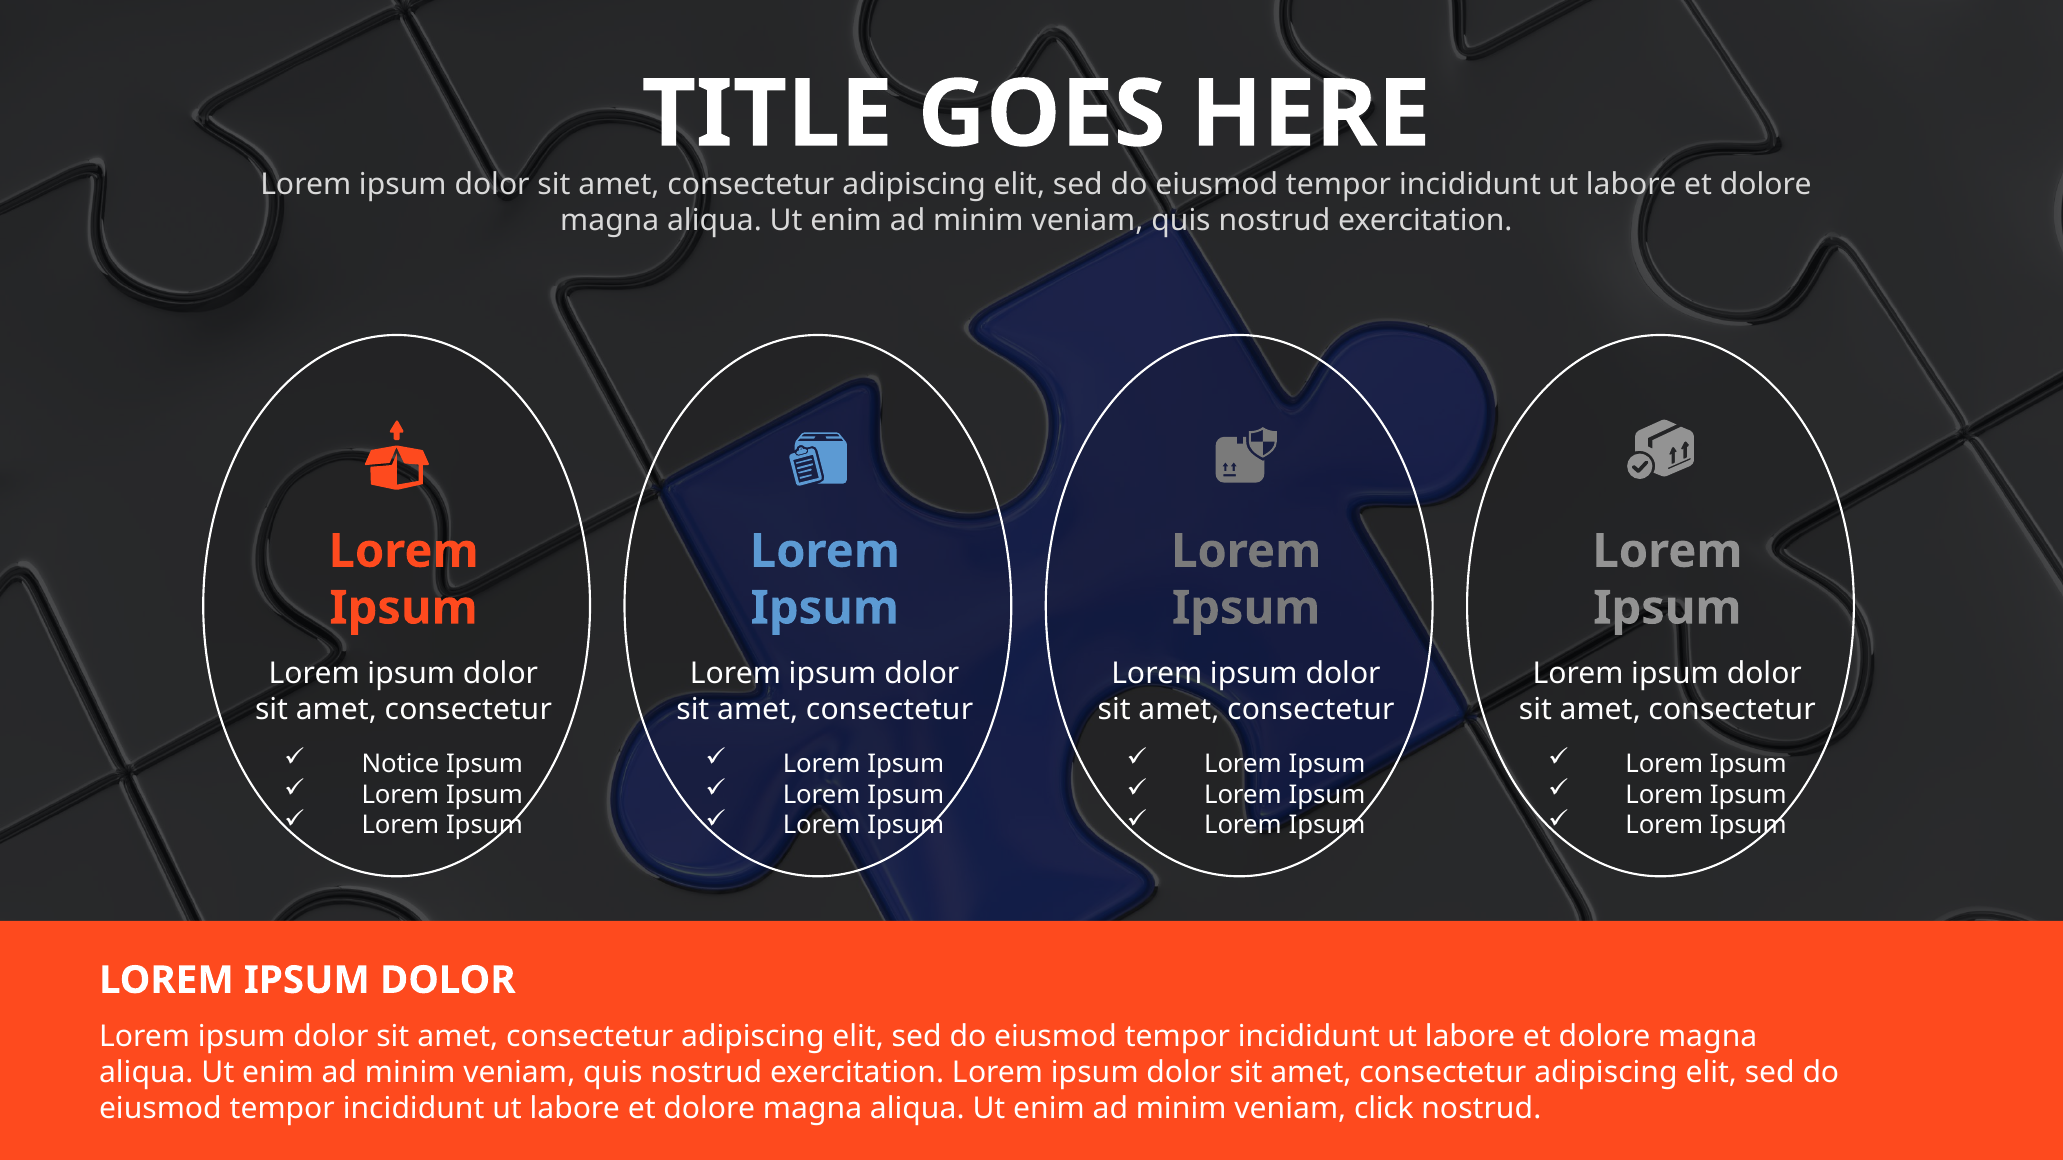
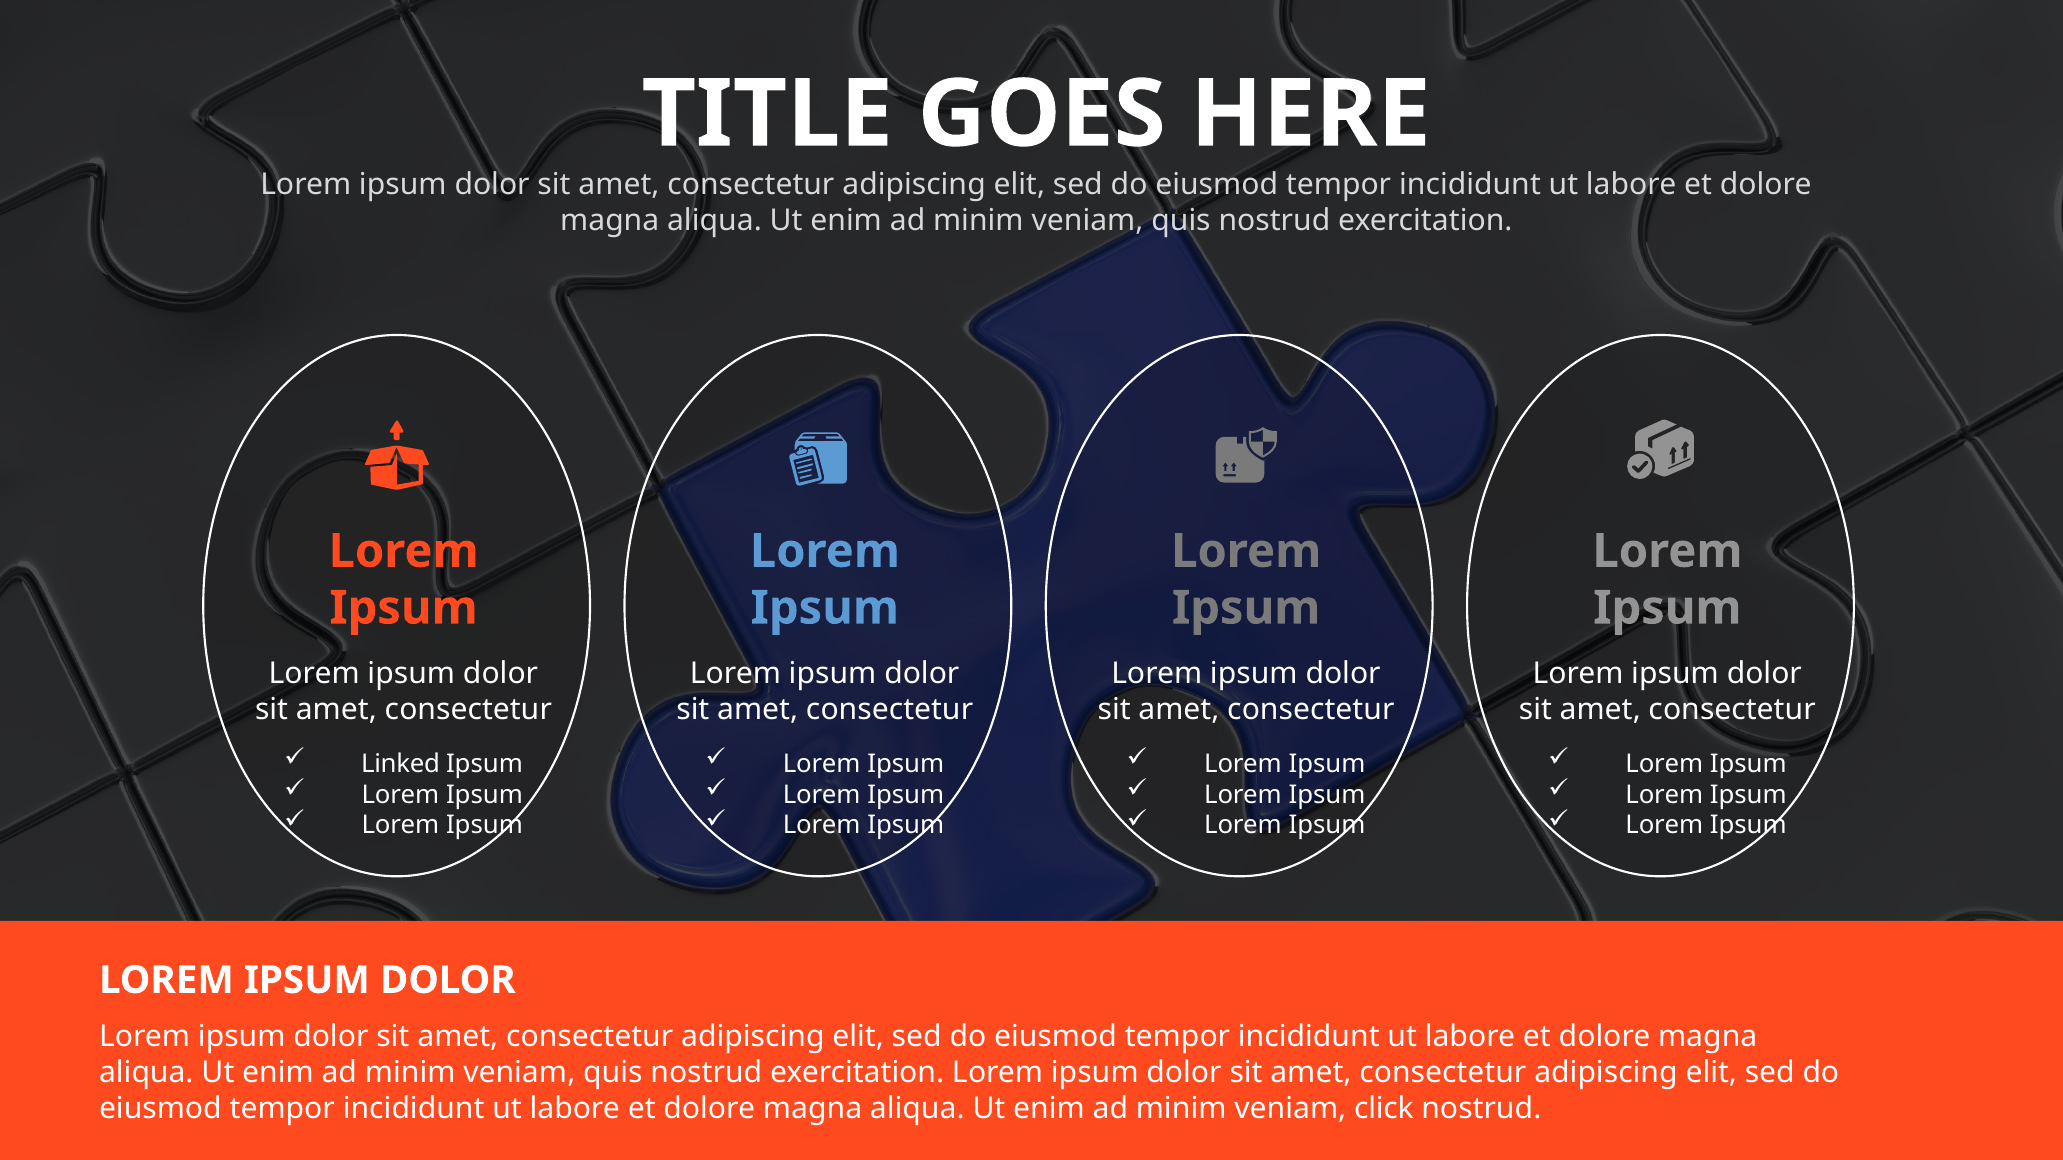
Notice: Notice -> Linked (401, 764)
